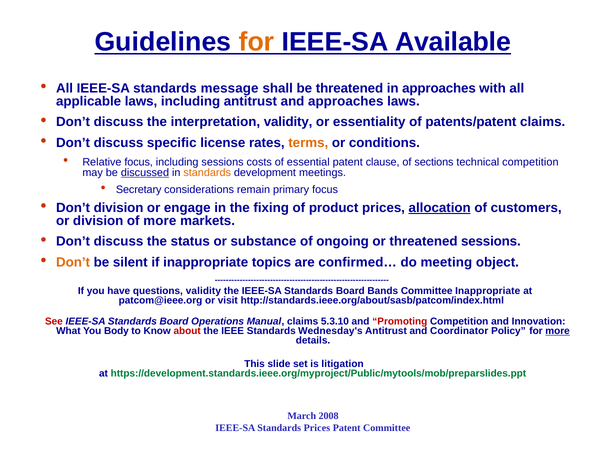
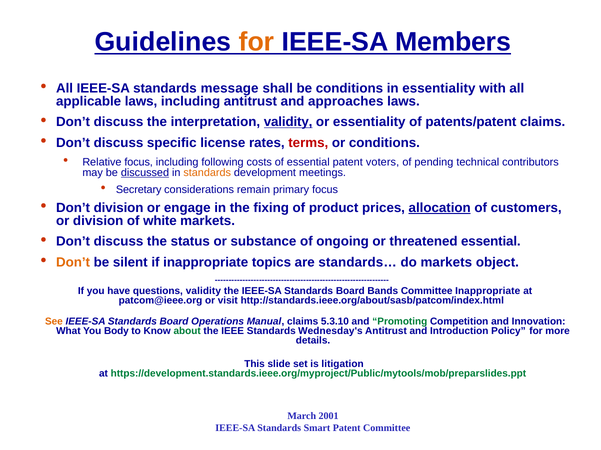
Available: Available -> Members (453, 42)
be threatened: threatened -> conditions (349, 89)
in approaches: approaches -> essentiality (439, 89)
validity underline: none -> present (288, 122)
terms colour: orange -> red (308, 143)
including sessions: sessions -> following (223, 162)
clause: clause -> voters (383, 162)
sections: sections -> pending (434, 162)
technical competition: competition -> contributors (530, 162)
of more: more -> white (160, 221)
threatened sessions: sessions -> essential (491, 242)
confirmed…: confirmed… -> standards… (358, 263)
do meeting: meeting -> markets (446, 263)
See colour: red -> orange (54, 322)
Promoting colour: red -> green (400, 322)
about colour: red -> green (187, 332)
Coordinator: Coordinator -> Introduction (459, 332)
more underline: present -> none (558, 332)
2008: 2008 -> 2001 (329, 417)
Standards Prices: Prices -> Smart (317, 429)
